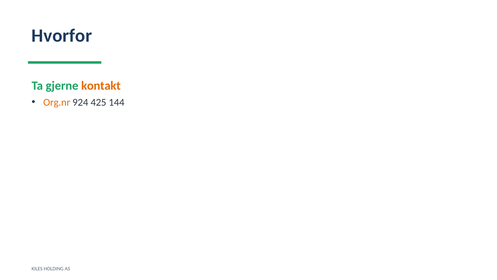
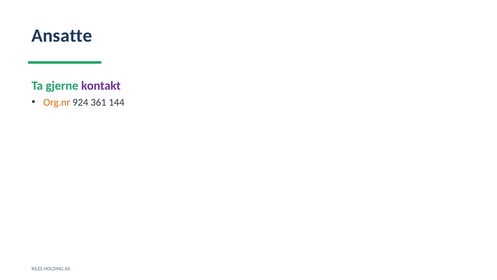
Hvorfor: Hvorfor -> Ansatte (62, 35)
kontakt colour: orange -> purple (101, 86)
425: 425 -> 361 (98, 102)
